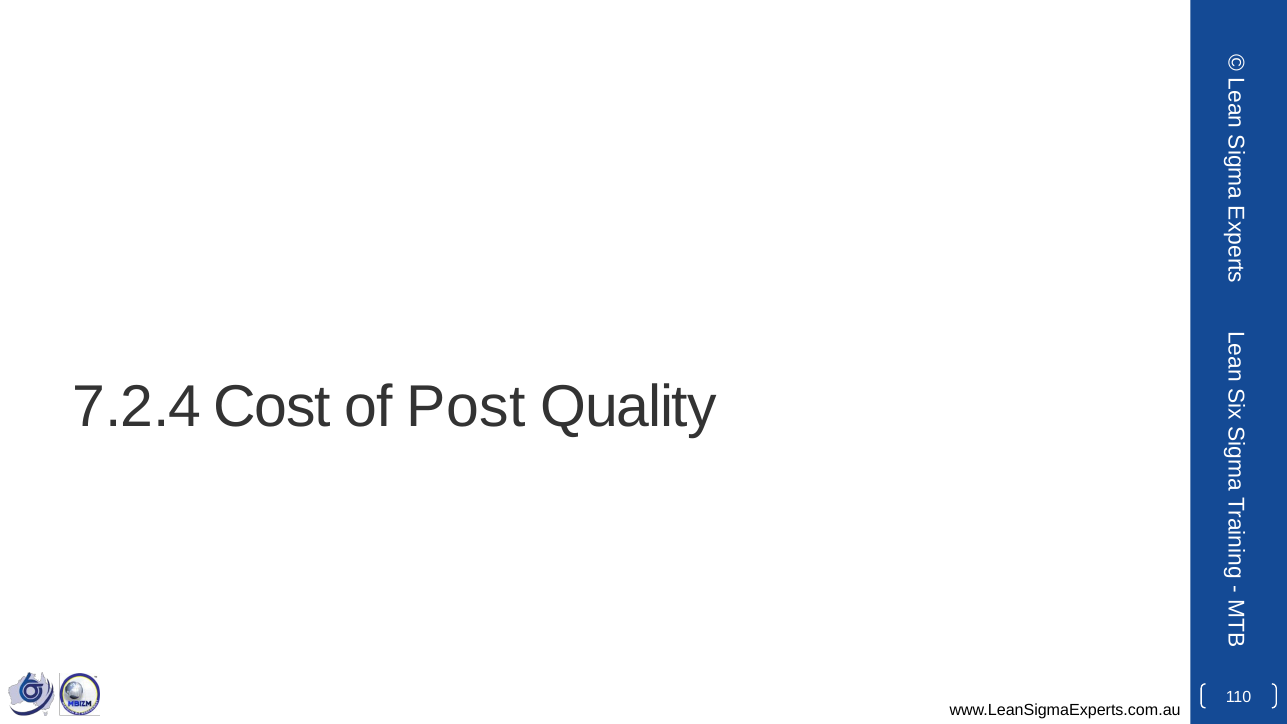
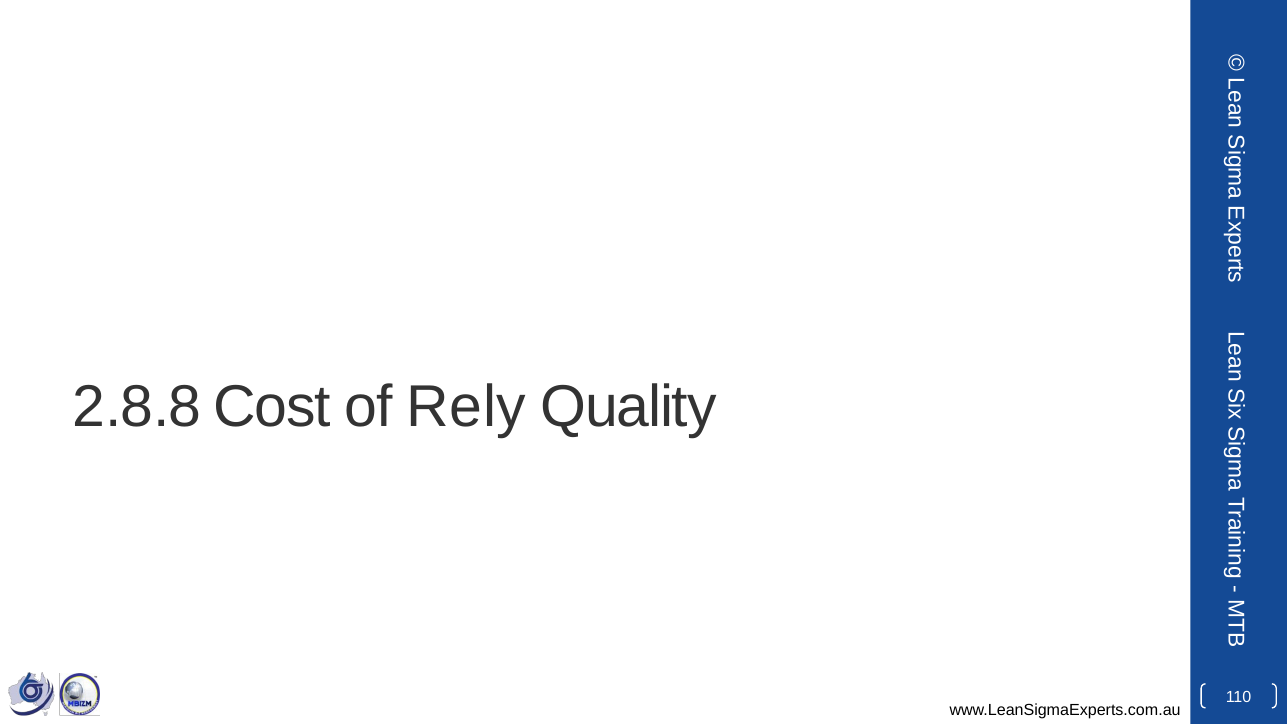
7.2.4: 7.2.4 -> 2.8.8 (137, 407)
Post: Post -> Rely (466, 407)
